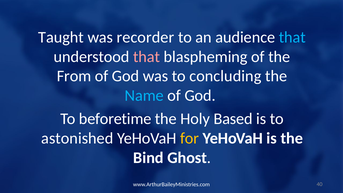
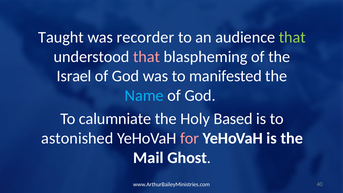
that colour: light blue -> light green (292, 37)
From: From -> Israel (74, 76)
concluding: concluding -> manifested (226, 76)
beforetime: beforetime -> calumniate (115, 119)
for colour: yellow -> pink (190, 138)
Bind: Bind -> Mail (148, 158)
